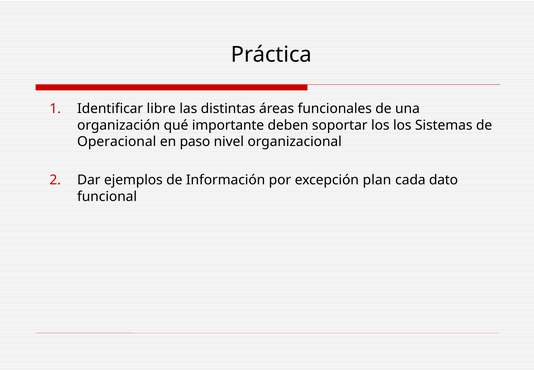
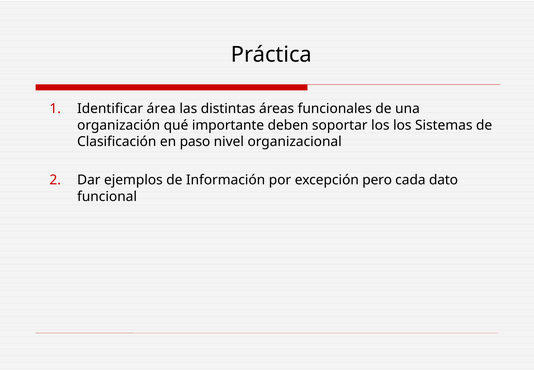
libre: libre -> área (161, 109)
Operacional: Operacional -> Clasificación (117, 142)
plan: plan -> pero (377, 180)
